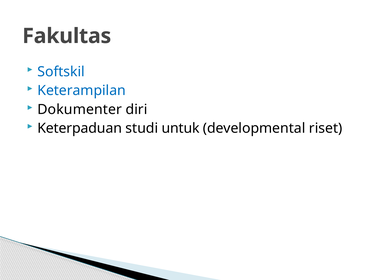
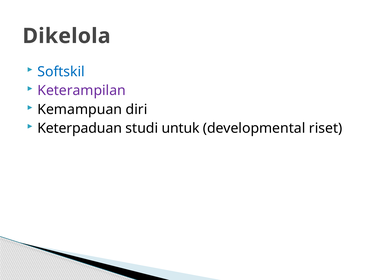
Fakultas: Fakultas -> Dikelola (67, 36)
Keterampilan colour: blue -> purple (82, 91)
Dokumenter: Dokumenter -> Kemampuan (80, 110)
